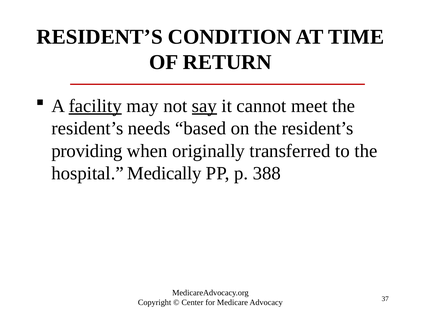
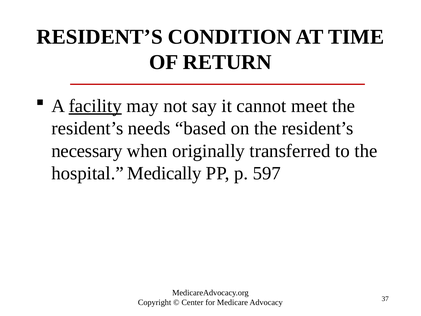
say underline: present -> none (204, 106)
providing: providing -> necessary (87, 151)
388: 388 -> 597 (267, 173)
